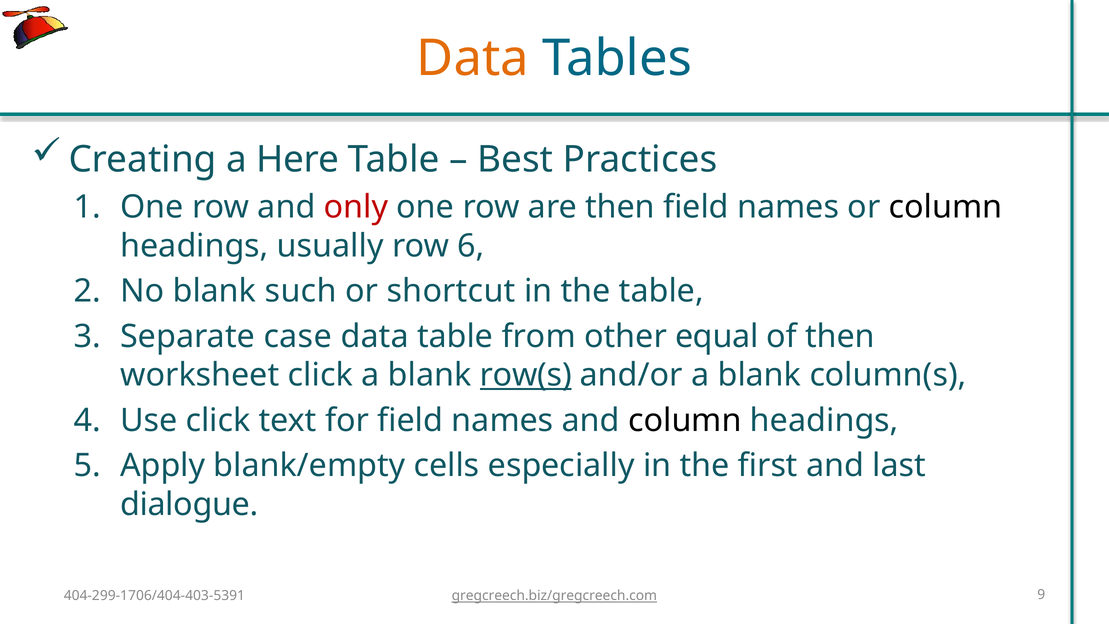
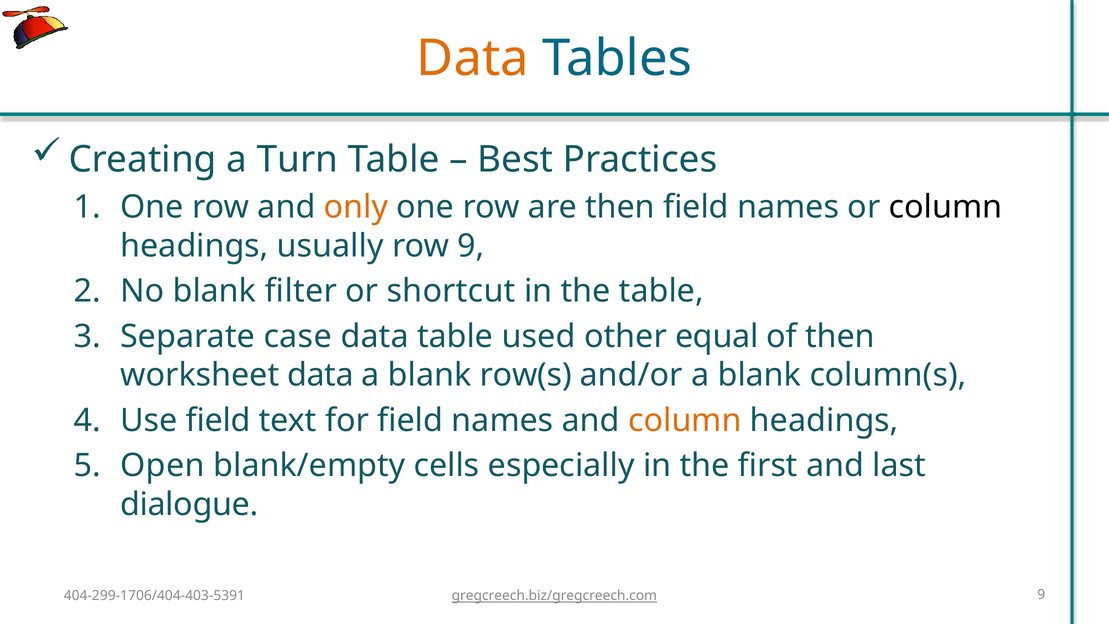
Here: Here -> Turn (297, 159)
only colour: red -> orange (356, 207)
row 6: 6 -> 9 (471, 246)
such: such -> filter (301, 291)
from: from -> used (539, 336)
worksheet click: click -> data (321, 375)
row(s underline: present -> none (526, 375)
Use click: click -> field (218, 420)
column colour: black -> orange (685, 420)
Apply: Apply -> Open (163, 465)
